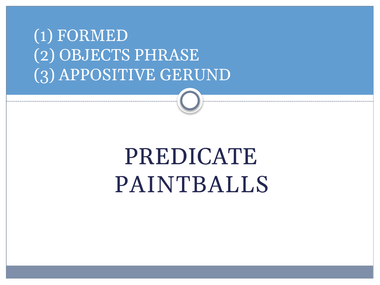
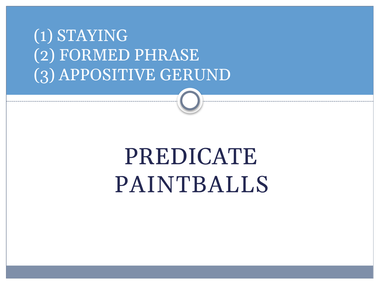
FORMED: FORMED -> STAYING (92, 36)
OBJECTS: OBJECTS -> FORMED (95, 55)
